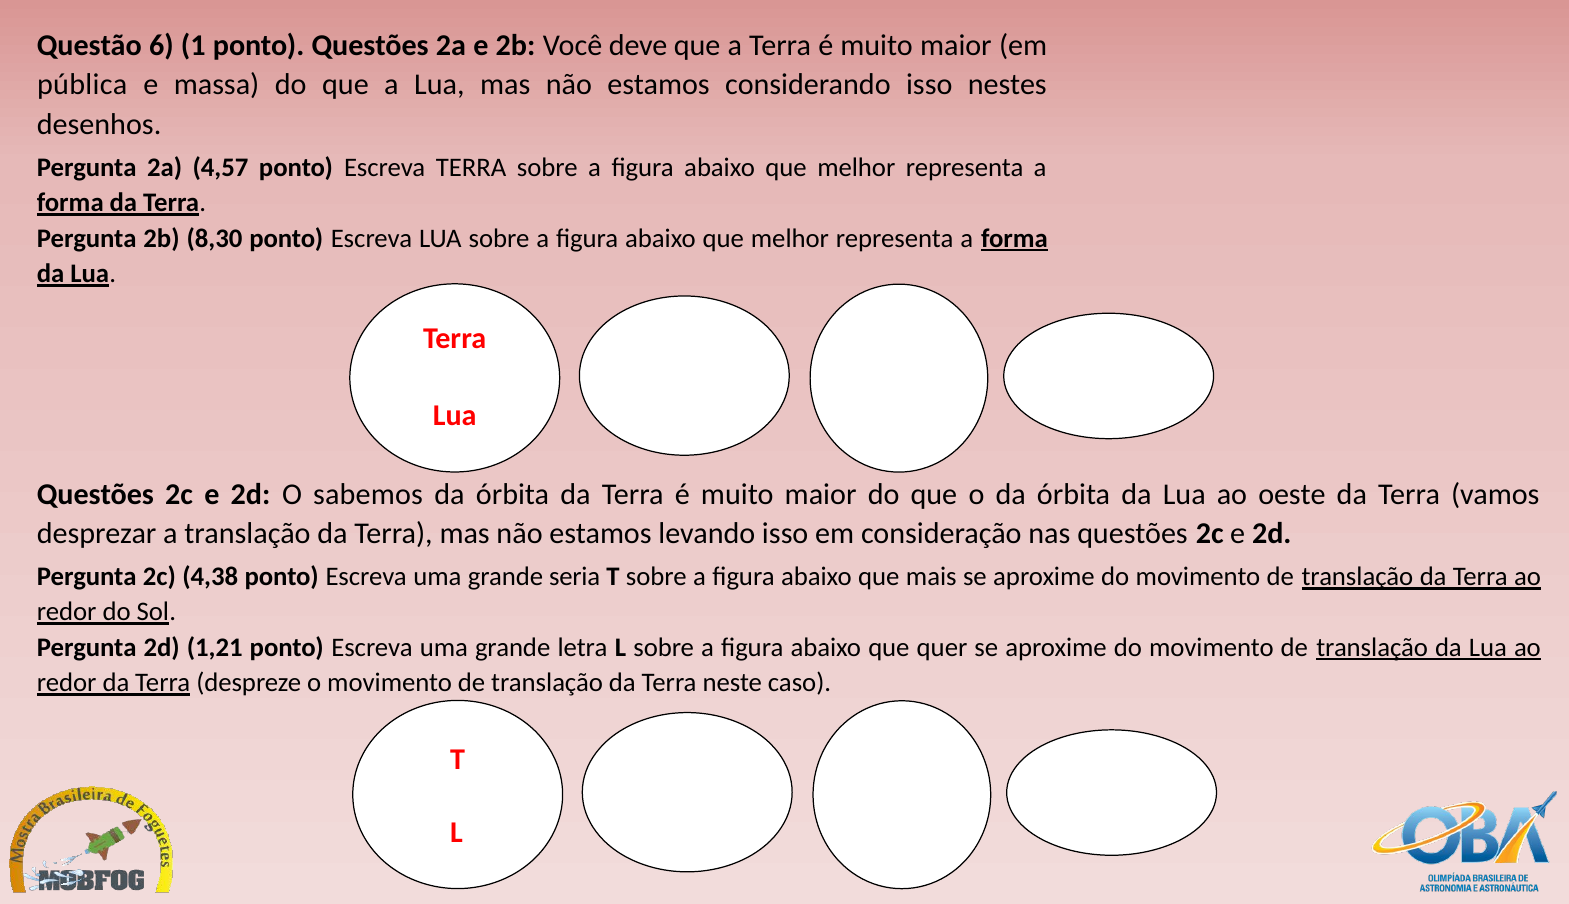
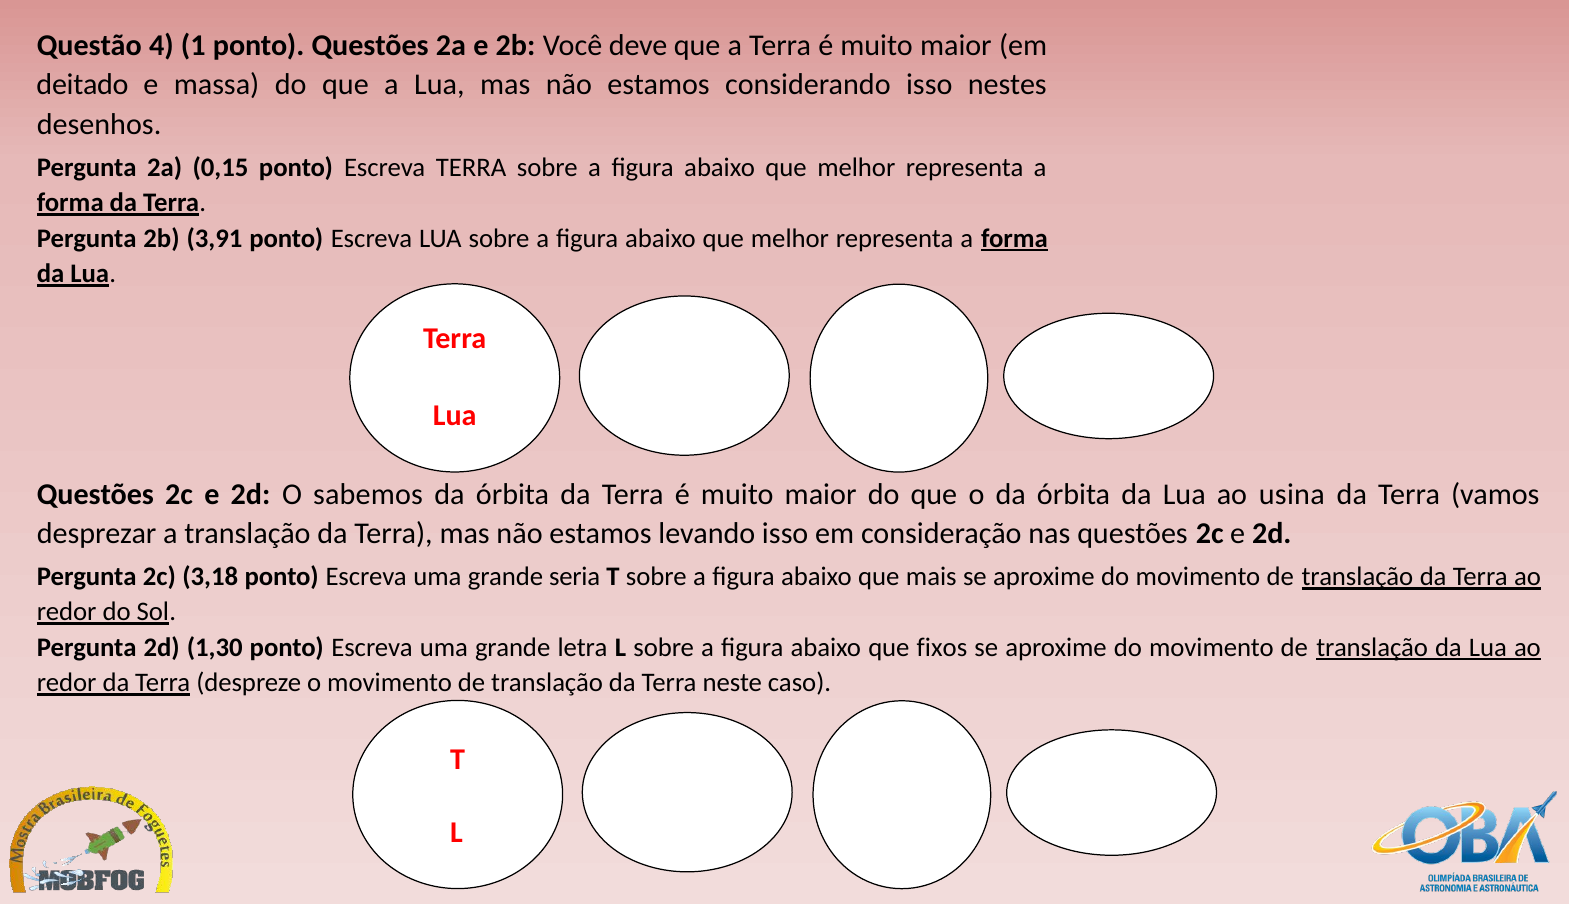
6: 6 -> 4 (161, 45)
pública: pública -> deitado (83, 85)
4,57: 4,57 -> 0,15 (220, 168)
8,30: 8,30 -> 3,91 (214, 238)
oeste: oeste -> usina (1292, 494)
4,38: 4,38 -> 3,18 (210, 577)
1,21: 1,21 -> 1,30 (215, 647)
quer: quer -> fixos (942, 647)
